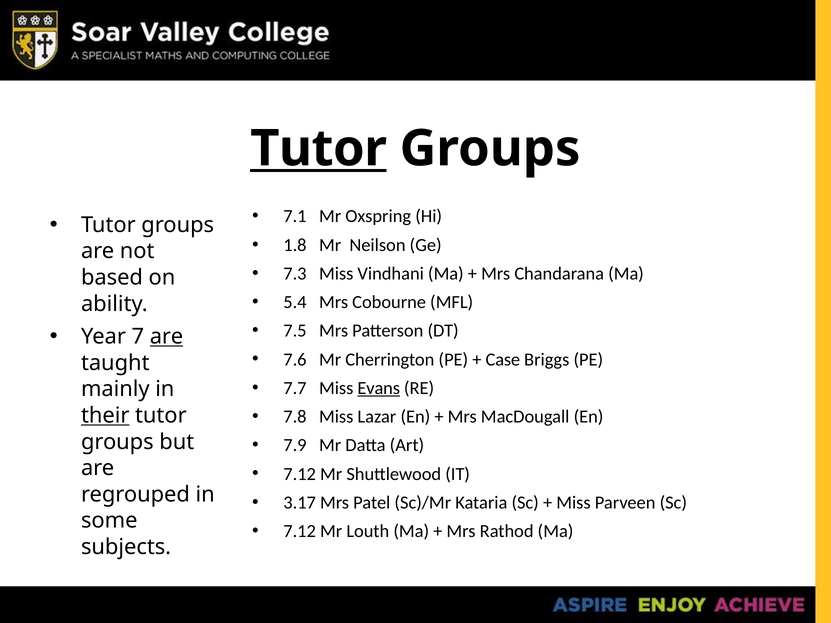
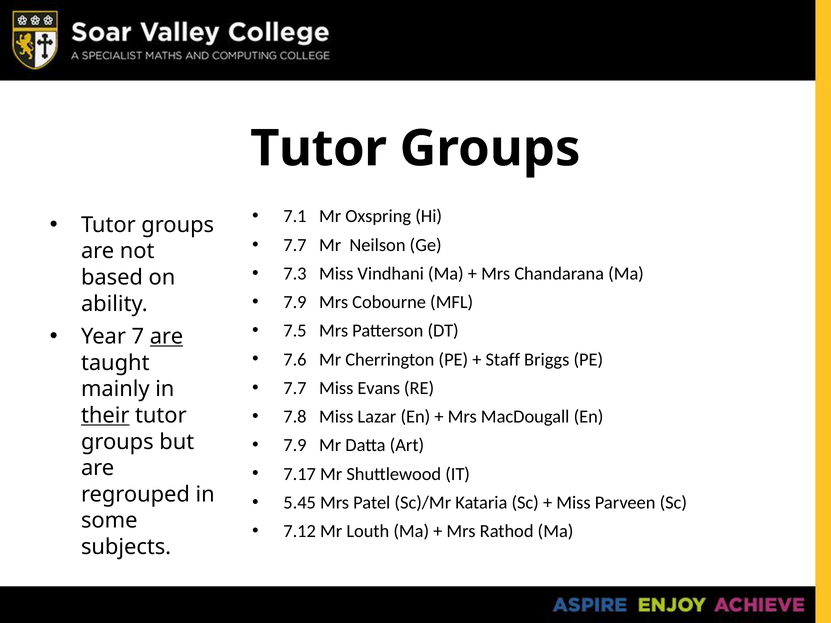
Tutor underline: present -> none (319, 149)
1.8: 1.8 -> 7.7 (295, 245)
5.4: 5.4 -> 7.9 (295, 302)
Case: Case -> Staff (503, 360)
Evans underline: present -> none (379, 388)
7.12: 7.12 -> 7.17 (300, 474)
3.17: 3.17 -> 5.45 (300, 503)
